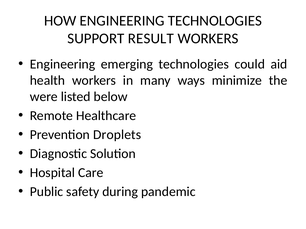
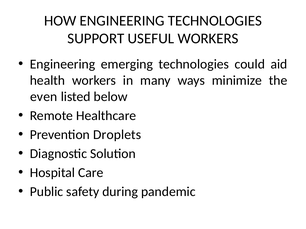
RESULT: RESULT -> USEFUL (151, 39)
were: were -> even (44, 97)
